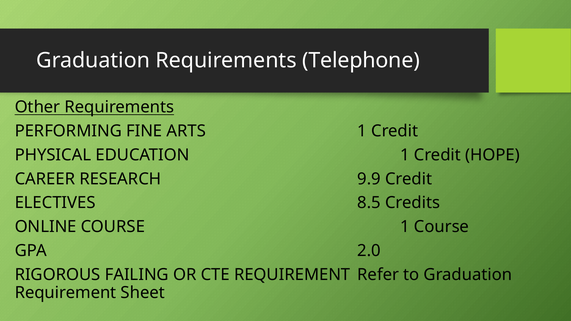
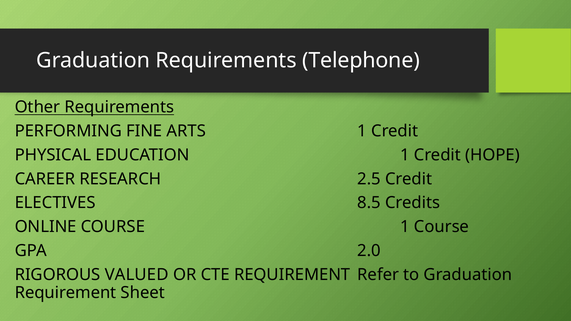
9.9: 9.9 -> 2.5 (369, 179)
FAILING: FAILING -> VALUED (137, 275)
